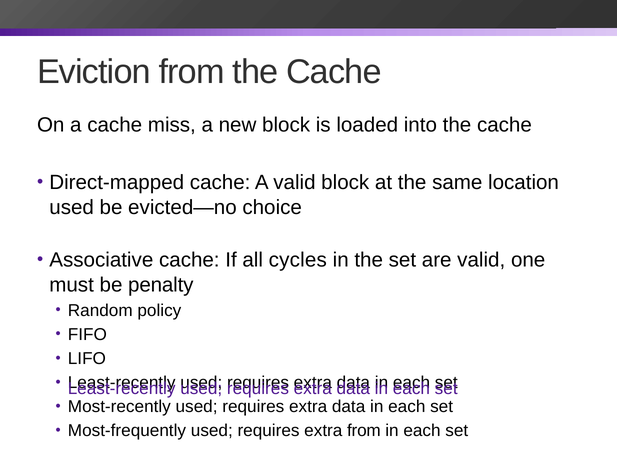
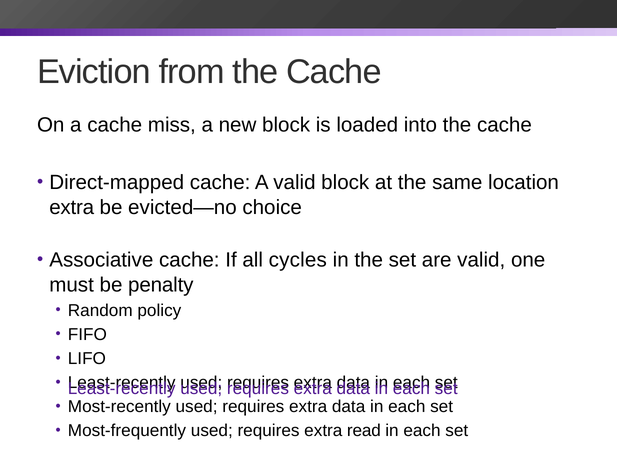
used: used -> extra (72, 207)
extra from: from -> read (364, 431)
